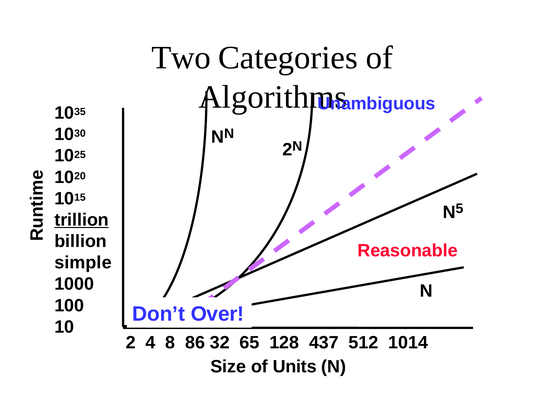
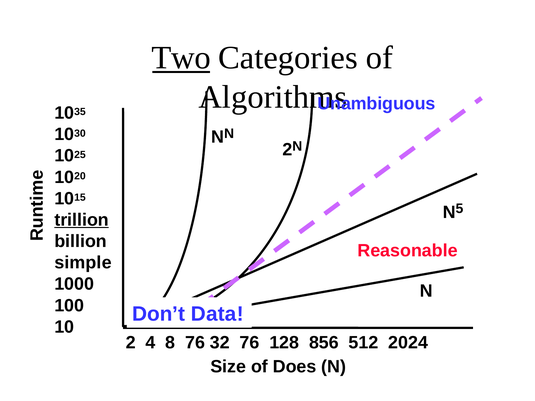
Two underline: none -> present (181, 58)
Over: Over -> Data (217, 314)
8 86: 86 -> 76 (195, 343)
32 65: 65 -> 76 (250, 343)
437: 437 -> 856 (324, 343)
1014: 1014 -> 2024 (408, 343)
Units: Units -> Does (295, 367)
